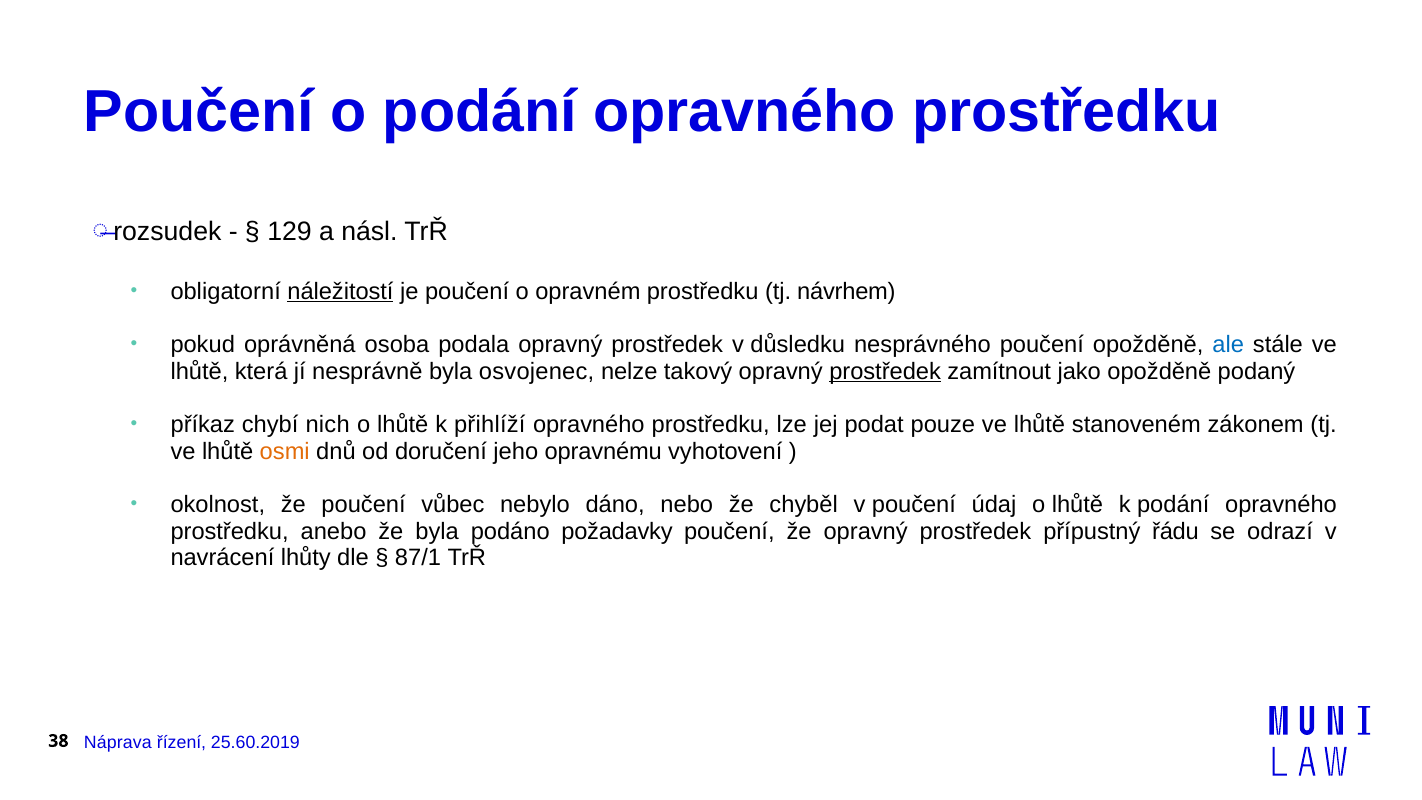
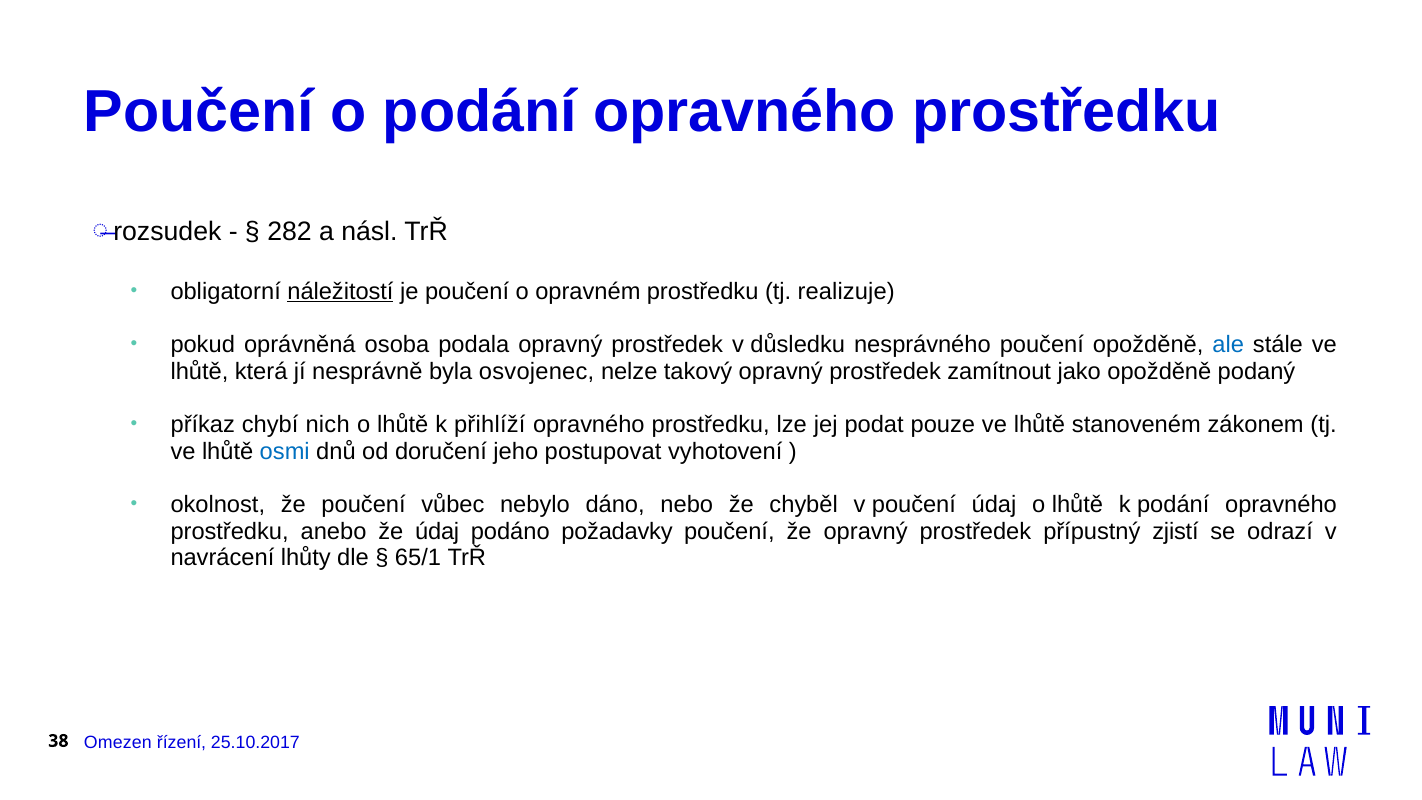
129: 129 -> 282 (290, 231)
návrhem: návrhem -> realizuje (846, 291)
prostředek underline: present -> none (885, 371)
osmi colour: orange -> blue (285, 451)
opravnému: opravnému -> postupovat (603, 451)
že byla: byla -> údaj (437, 531)
řádu: řádu -> zjistí (1175, 531)
87/1: 87/1 -> 65/1 (418, 558)
Náprava: Náprava -> Omezen (118, 742)
25.60.2019: 25.60.2019 -> 25.10.2017 (255, 742)
